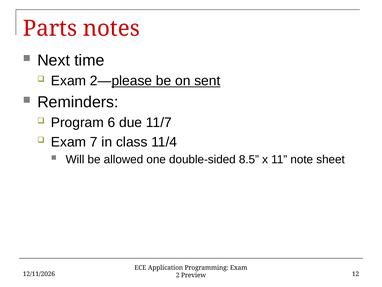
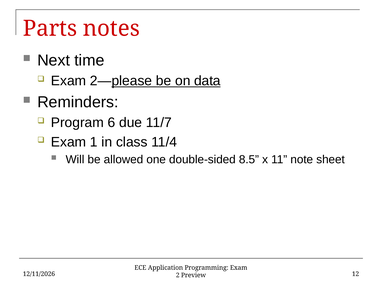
sent: sent -> data (207, 81)
7: 7 -> 1 (94, 142)
